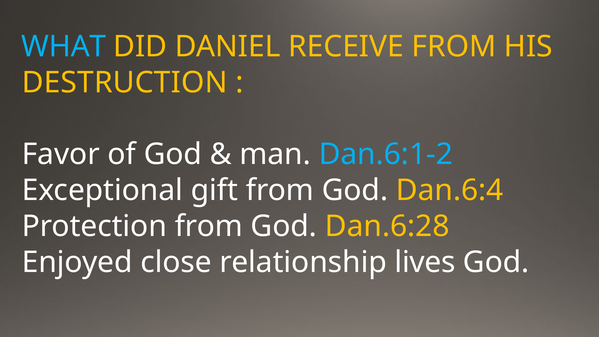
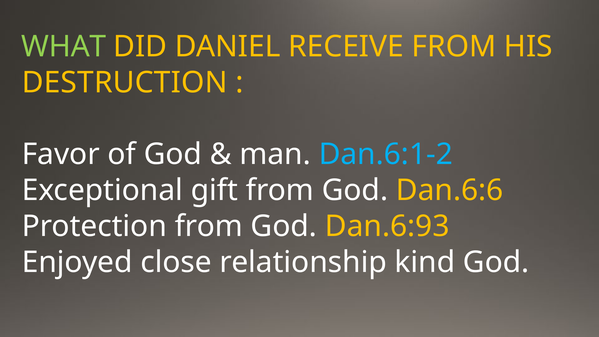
WHAT colour: light blue -> light green (64, 47)
Dan.6:4: Dan.6:4 -> Dan.6:6 (450, 190)
Dan.6:28: Dan.6:28 -> Dan.6:93 (387, 226)
lives: lives -> kind (425, 262)
